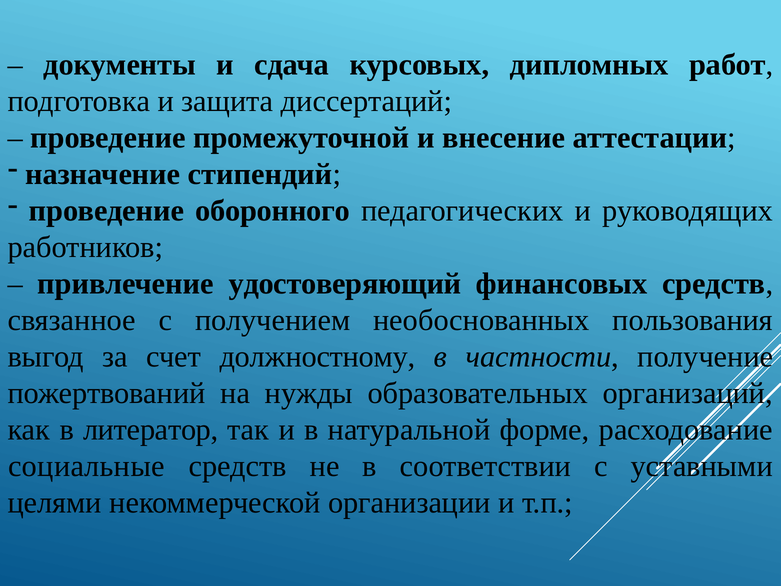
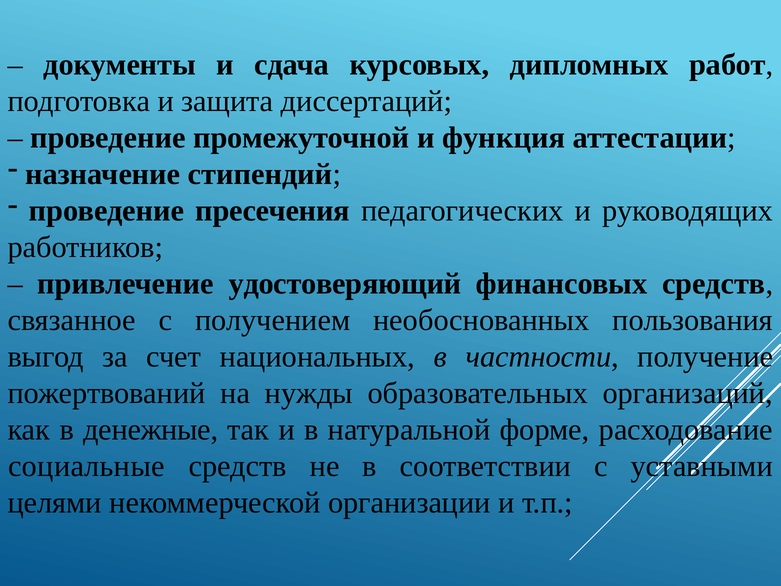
внесение: внесение -> функция (504, 138)
оборонного: оборонного -> пресечения (273, 211)
должностному: должностному -> национальных (317, 357)
литератор: литератор -> денежные (151, 430)
